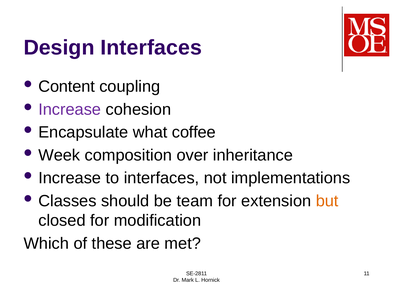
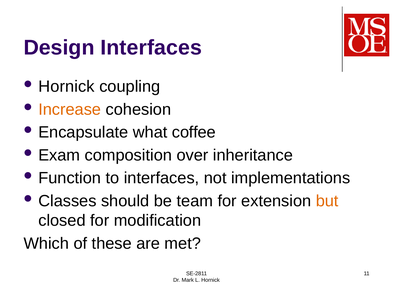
Content: Content -> Hornick (66, 87)
Increase colour: purple -> orange (70, 110)
Week: Week -> Exam (59, 156)
Increase: Increase -> Function (70, 179)
